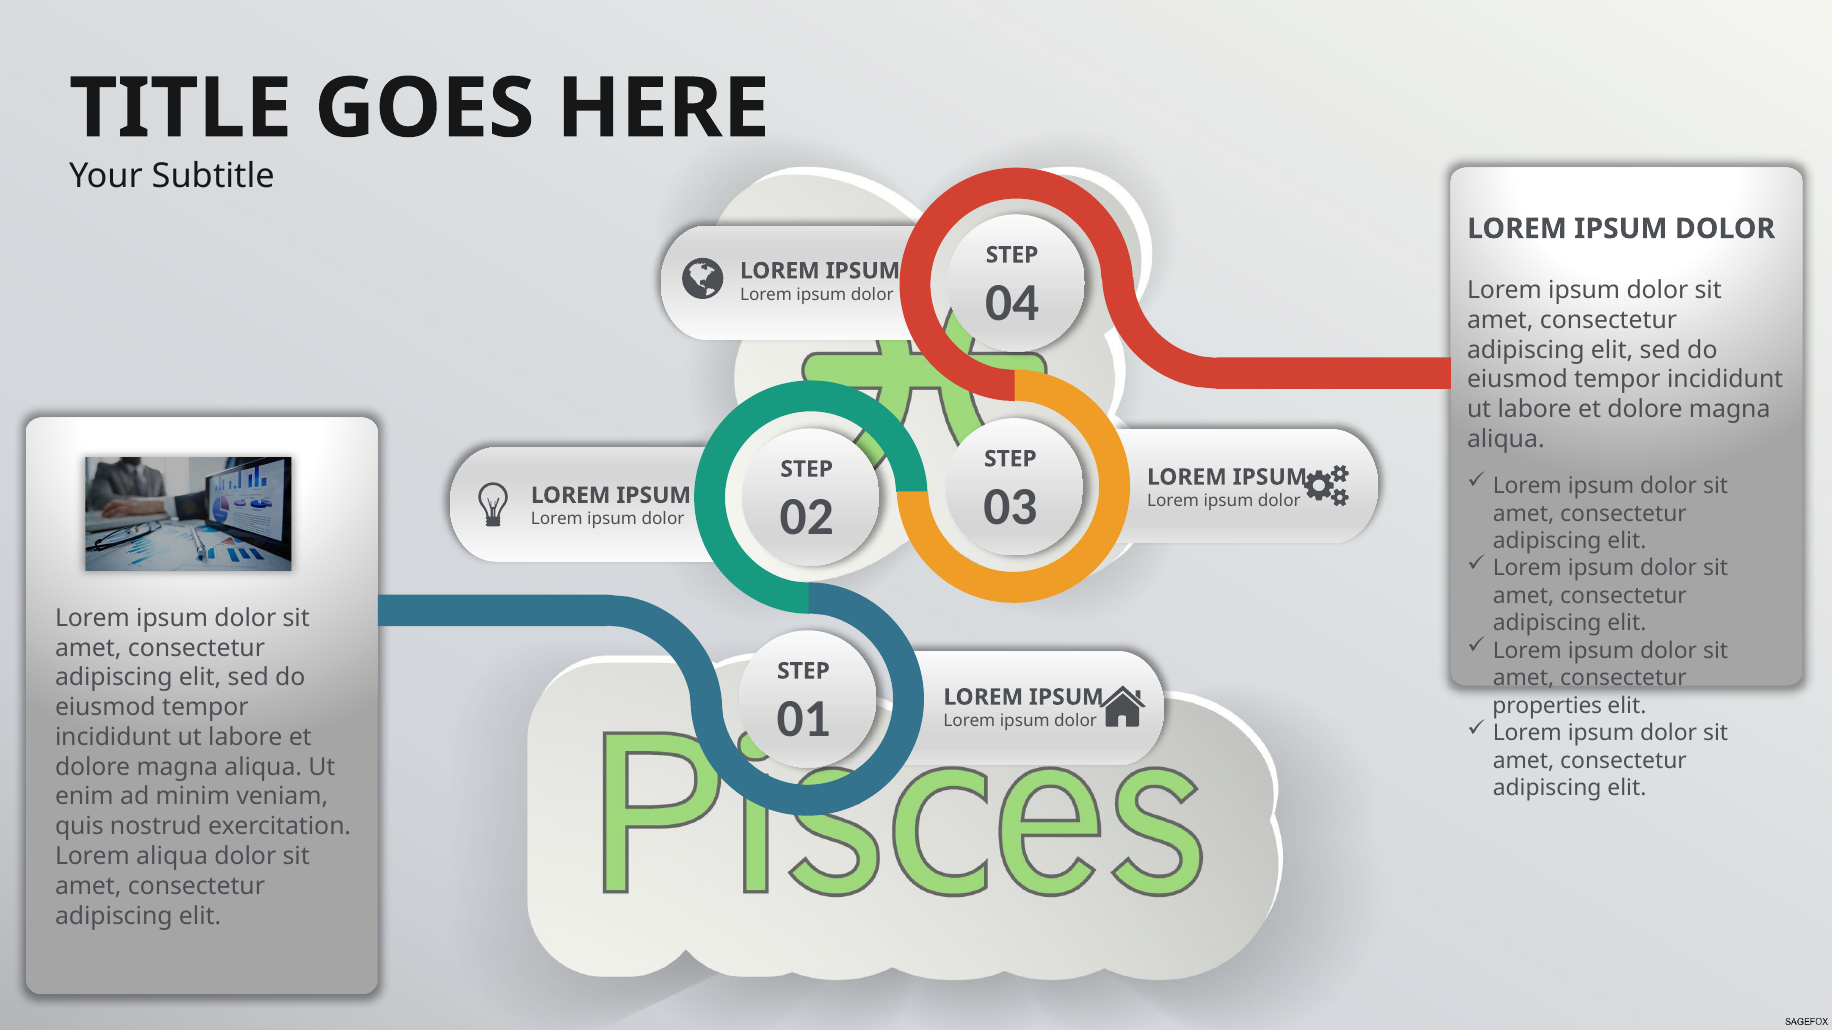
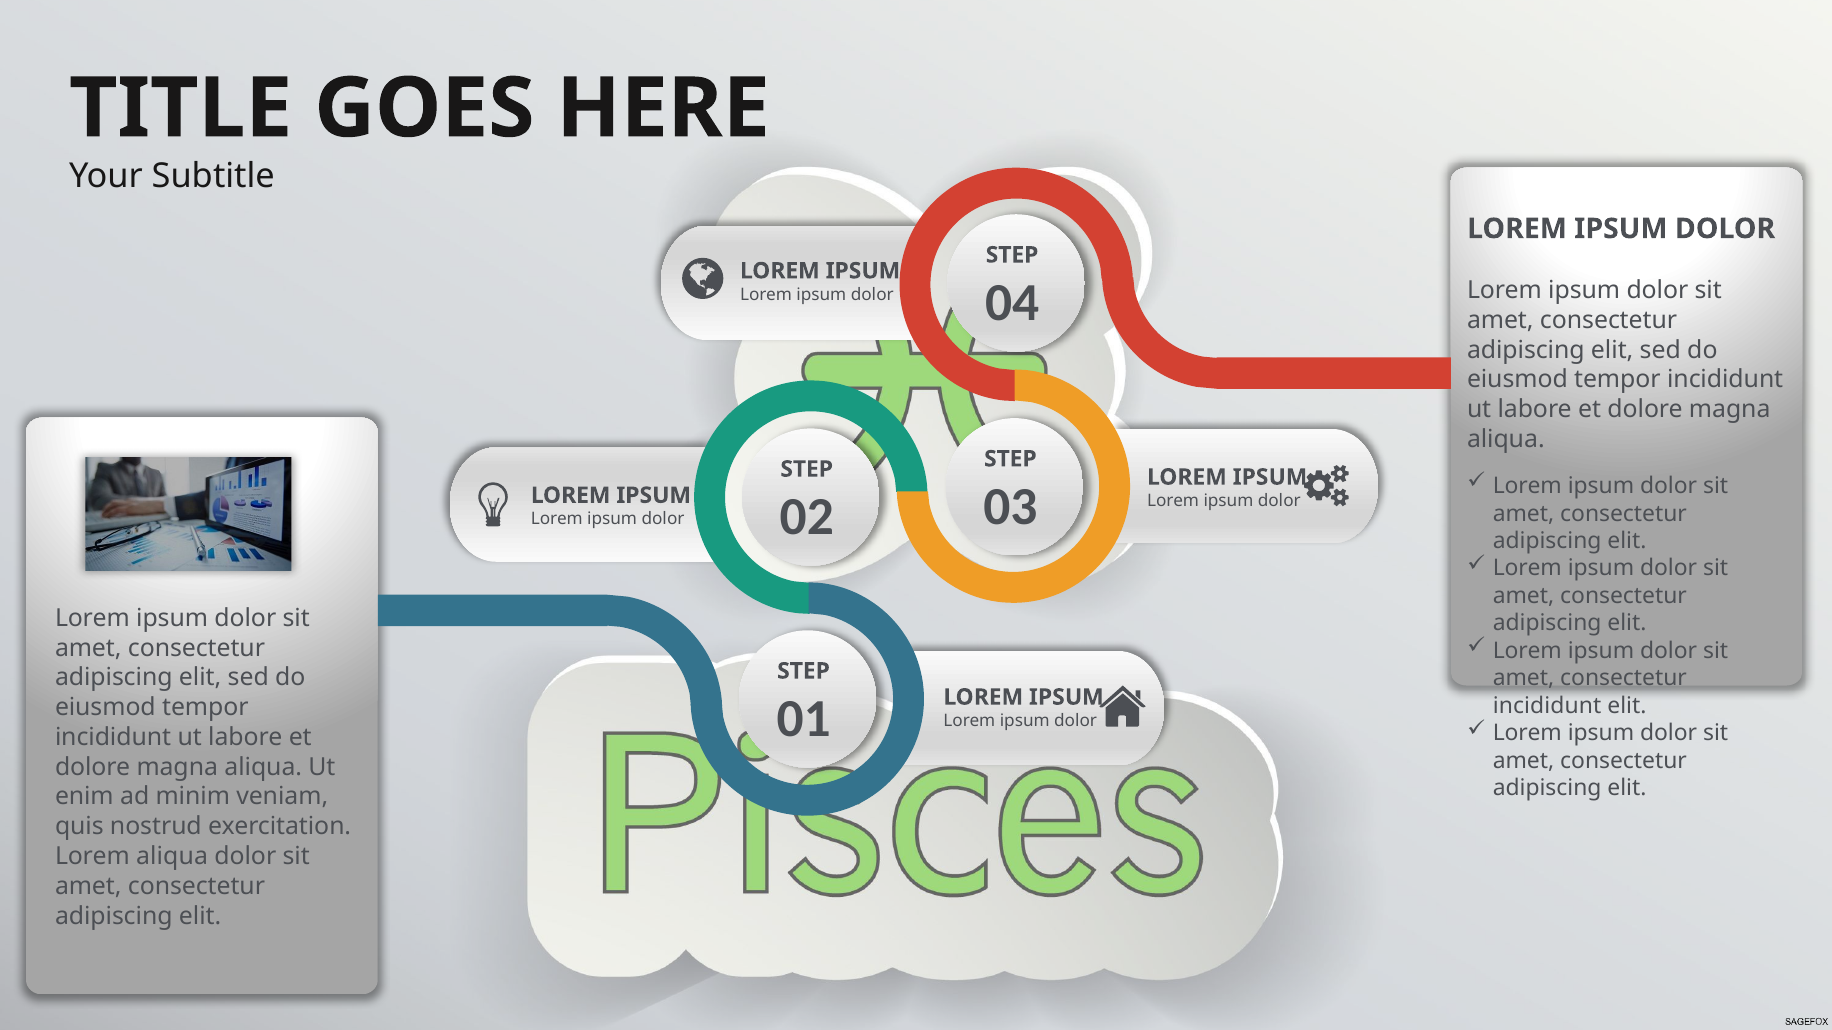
properties: properties -> incididunt (1547, 706)
